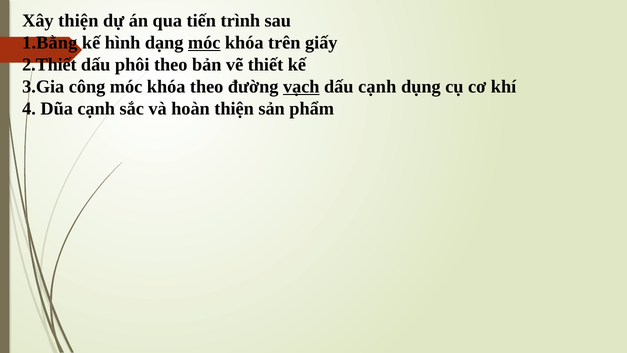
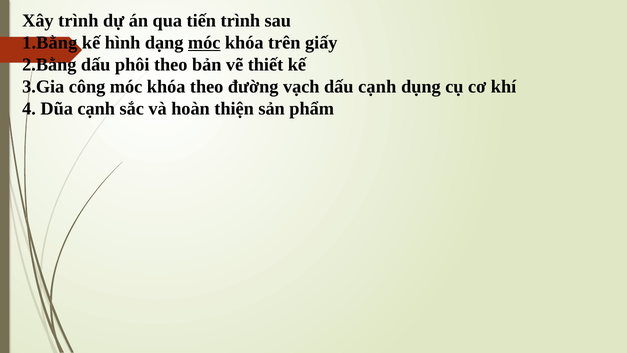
Xây thiện: thiện -> trình (78, 21)
2.Thiết: 2.Thiết -> 2.Bằng (49, 65)
vạch underline: present -> none (301, 87)
